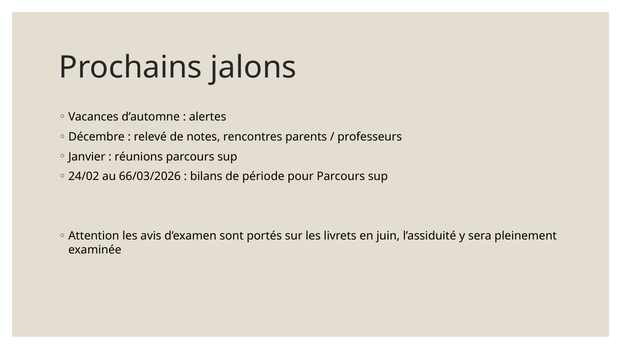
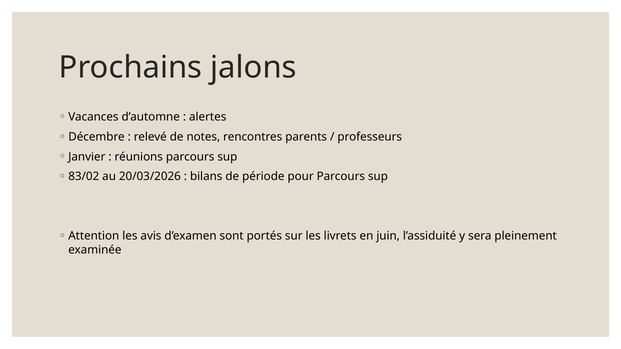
24/02: 24/02 -> 83/02 (84, 177)
66/03/2026: 66/03/2026 -> 20/03/2026 (150, 177)
